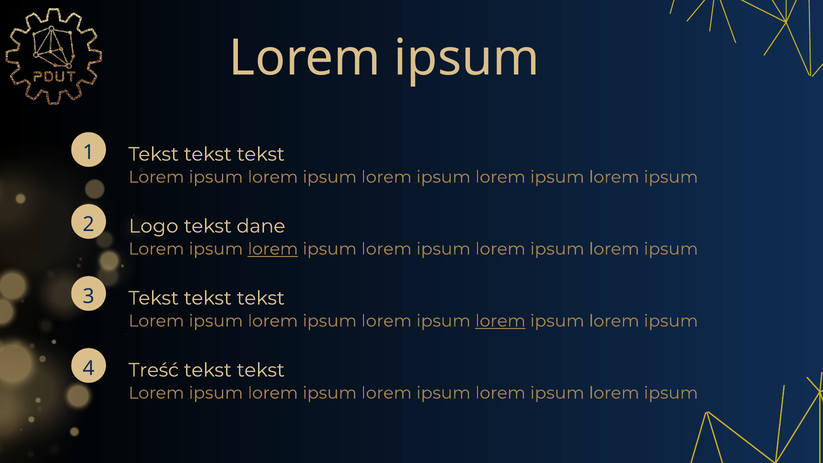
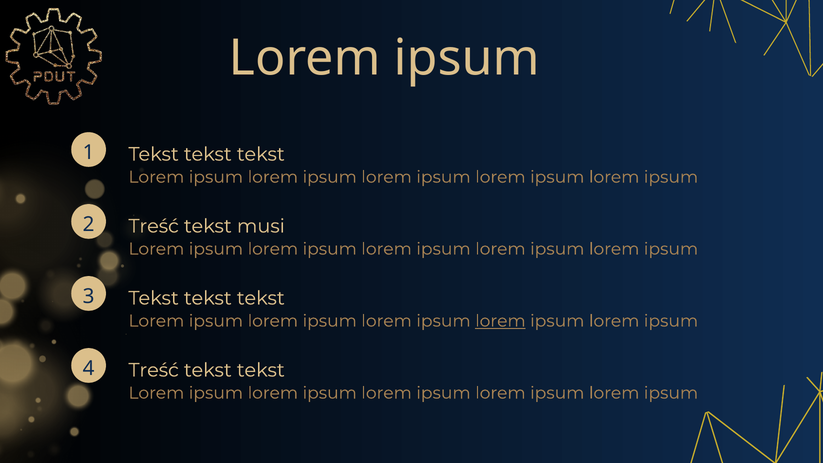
Logo: Logo -> Treść (154, 226)
dane: dane -> musi (261, 226)
lorem underline: present -> none (273, 249)
